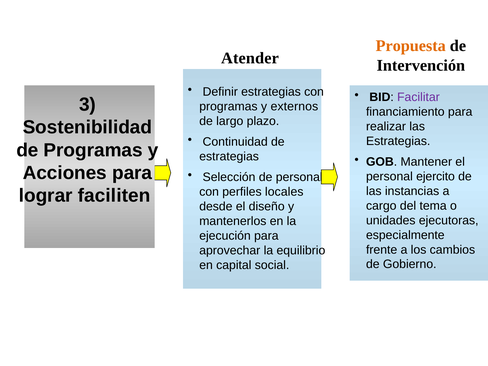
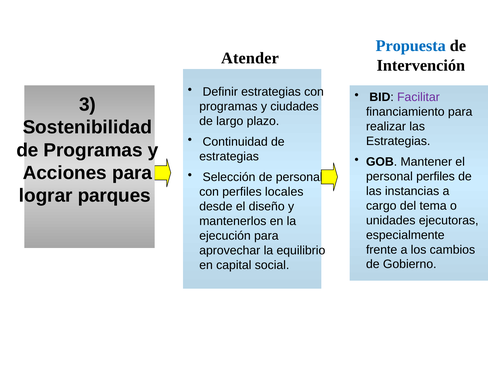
Propuesta colour: orange -> blue (411, 46)
externos: externos -> ciudades (295, 107)
personal ejercito: ejercito -> perfiles (436, 176)
faciliten: faciliten -> parques (114, 196)
